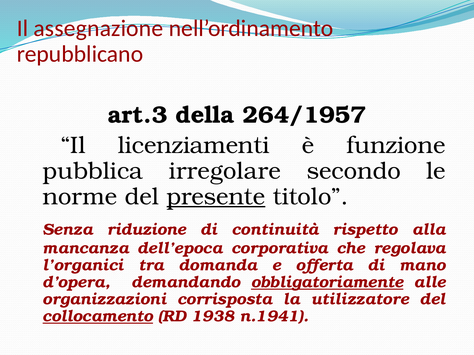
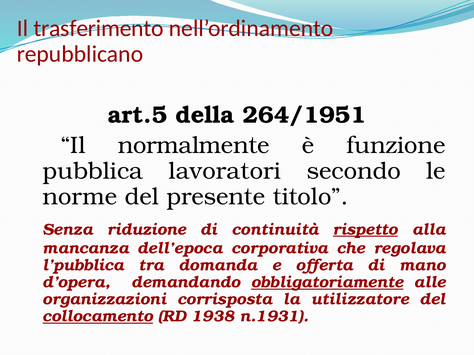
assegnazione: assegnazione -> trasferimento (99, 28)
art.3: art.3 -> art.5 (138, 115)
264/1957: 264/1957 -> 264/1951 (304, 115)
licenziamenti: licenziamenti -> normalmente (194, 146)
irregolare: irregolare -> lavoratori (225, 171)
presente underline: present -> none (216, 197)
rispetto underline: none -> present (365, 230)
l’organici: l’organici -> l’pubblica (83, 266)
n.1941: n.1941 -> n.1931 (274, 317)
